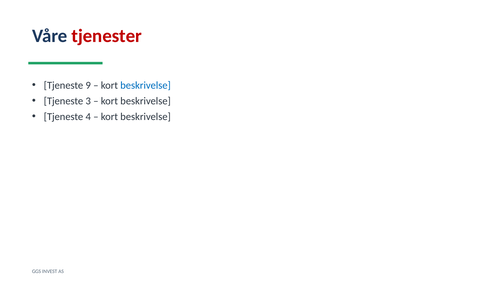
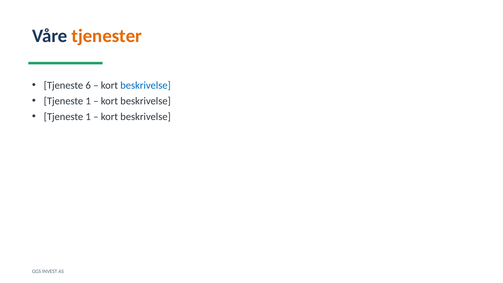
tjenester colour: red -> orange (107, 36)
9: 9 -> 6 (88, 85)
3: 3 -> 1 (88, 101)
4: 4 -> 1 (88, 117)
